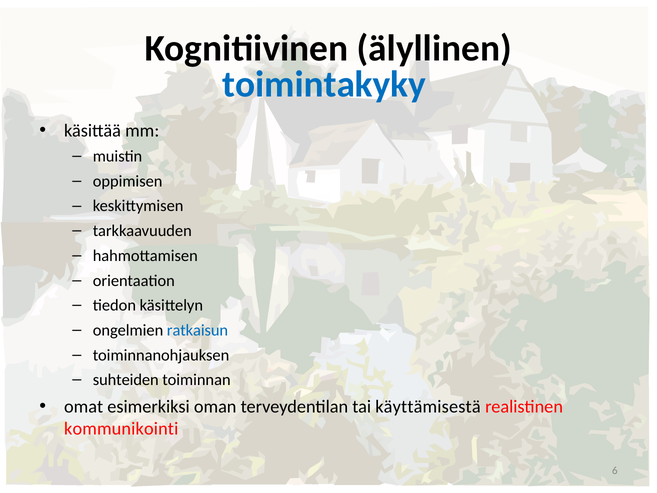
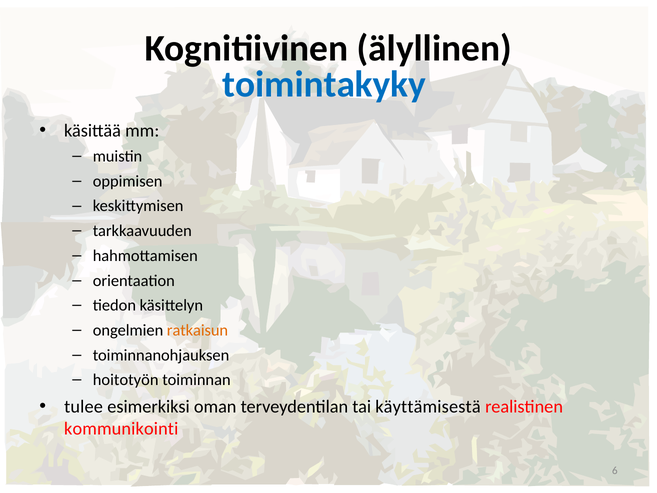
ratkaisun colour: blue -> orange (197, 330)
suhteiden: suhteiden -> hoitotyön (126, 380)
omat: omat -> tulee (84, 407)
